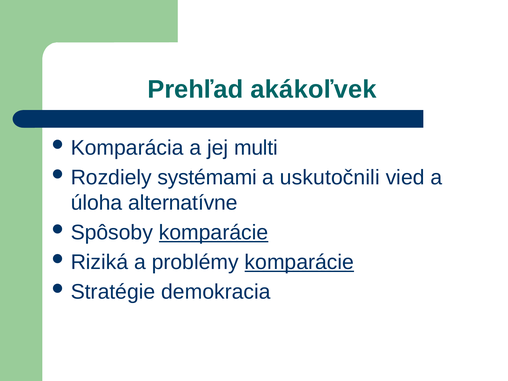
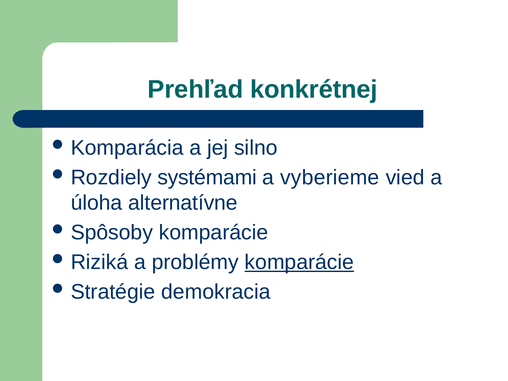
akákoľvek: akákoľvek -> konkrétnej (314, 89)
multi: multi -> silno (256, 148)
uskutočnili: uskutočnili -> vyberieme (330, 178)
komparácie underline: present -> none (214, 233)
